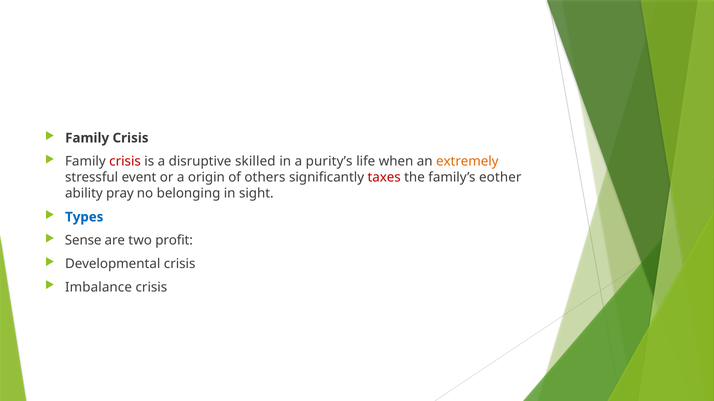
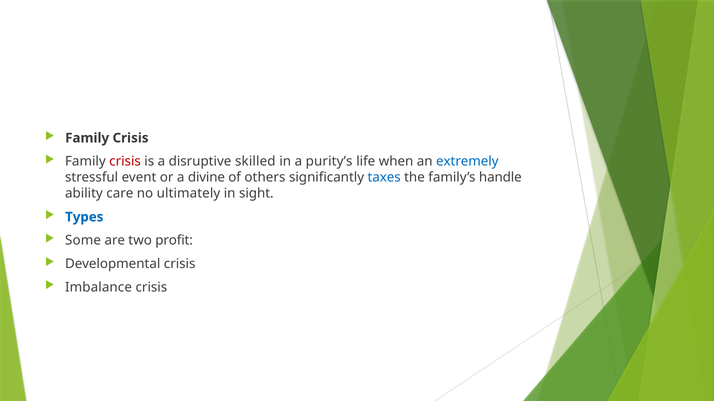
extremely colour: orange -> blue (467, 162)
origin: origin -> divine (206, 178)
taxes colour: red -> blue (384, 178)
eother: eother -> handle (500, 178)
pray: pray -> care (120, 194)
belonging: belonging -> ultimately (188, 194)
Sense: Sense -> Some (83, 241)
